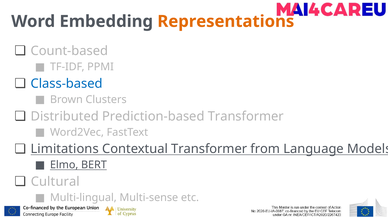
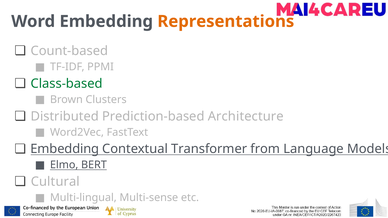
Class-based colour: blue -> green (67, 84)
Prediction-based Transformer: Transformer -> Architecture (246, 116)
Limitations: Limitations -> Embedding (65, 149)
